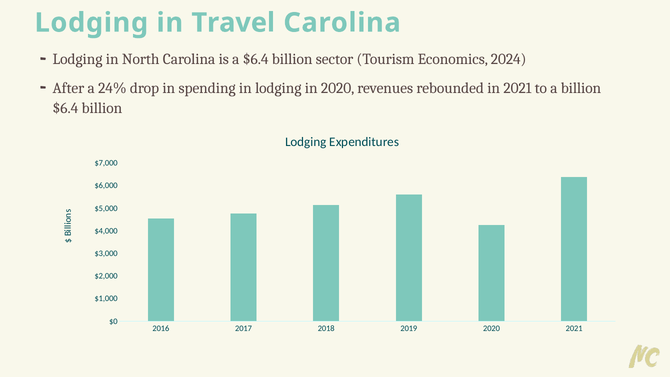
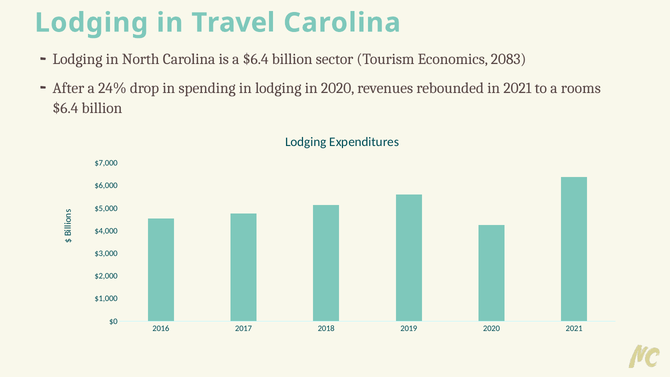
2024: 2024 -> 2083 (509, 59)
a billion: billion -> rooms (581, 88)
